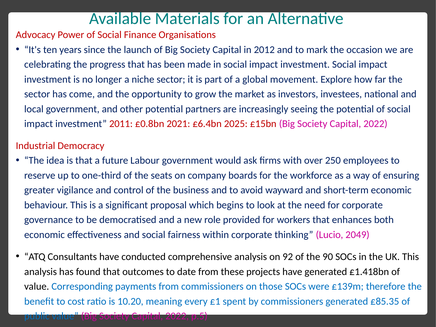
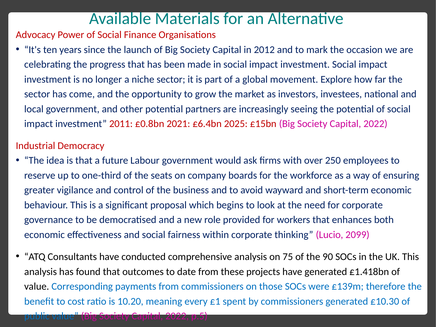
2049: 2049 -> 2099 (358, 235)
92: 92 -> 75 (288, 257)
£85.35: £85.35 -> £10.30 (385, 301)
